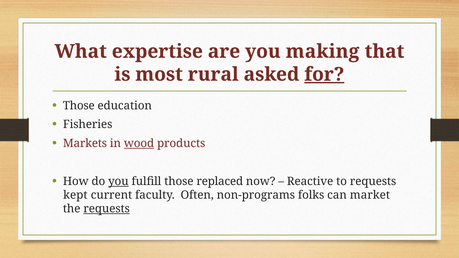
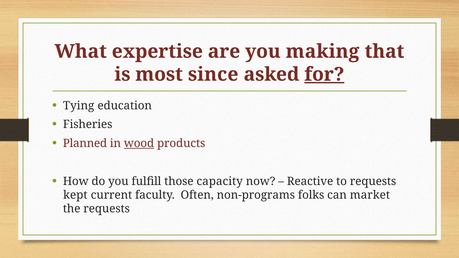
rural: rural -> since (213, 74)
Those: Those -> Tying (79, 106)
Markets: Markets -> Planned (85, 144)
you underline: present -> none (118, 181)
replaced: replaced -> capacity (220, 181)
requests underline: present -> none (107, 209)
